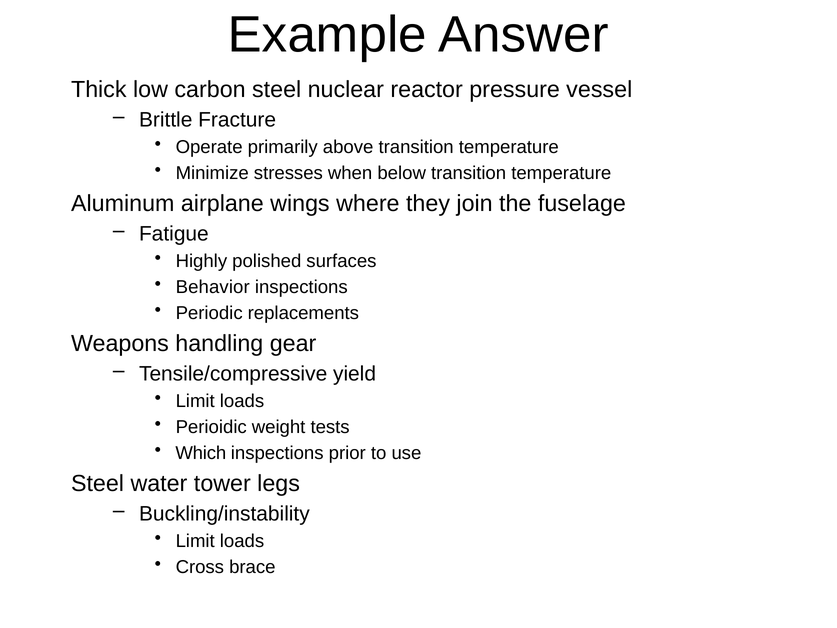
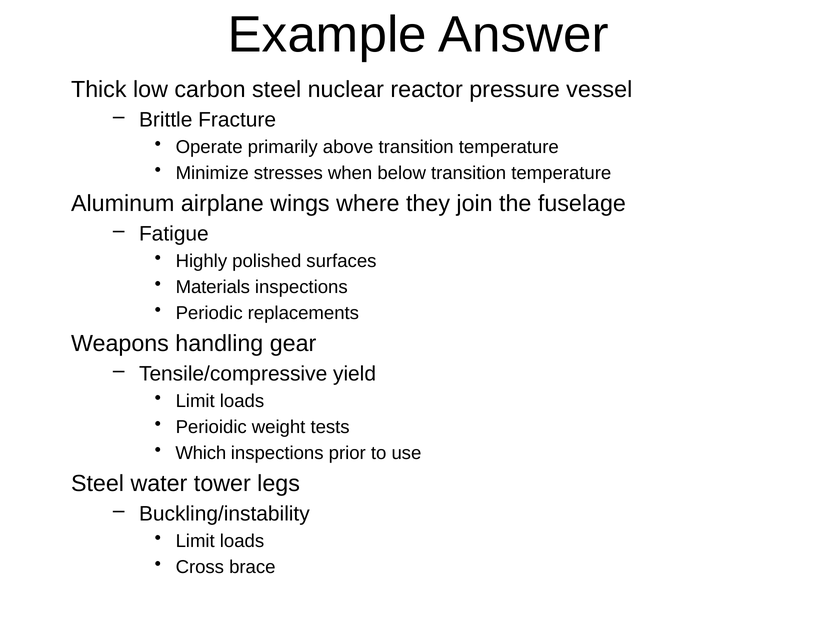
Behavior: Behavior -> Materials (213, 287)
